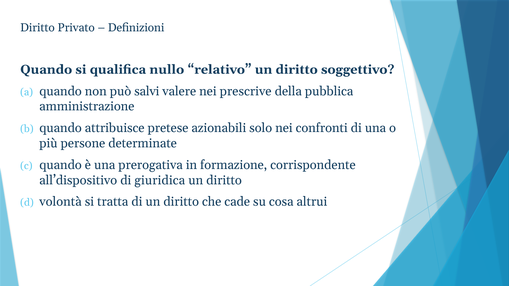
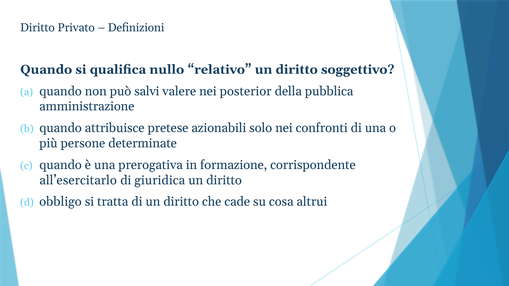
prescrive: prescrive -> posterior (246, 91)
all’dispositivo: all’dispositivo -> all’esercitarlo (78, 180)
volontà: volontà -> obbligo (60, 202)
